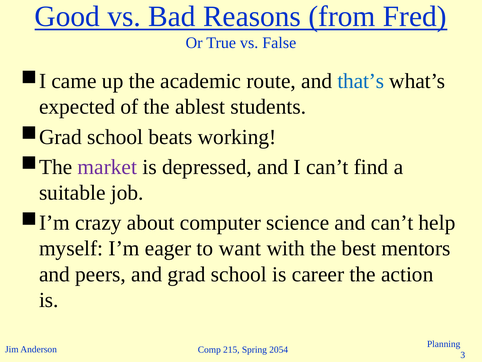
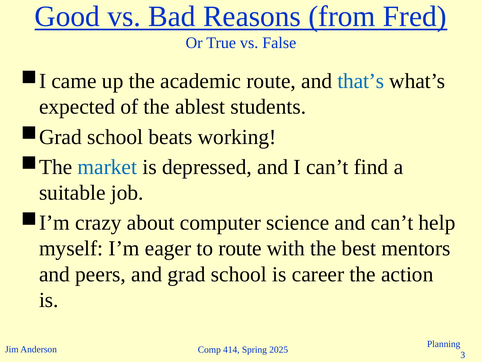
market colour: purple -> blue (107, 167)
to want: want -> route (240, 248)
215: 215 -> 414 (231, 349)
2054: 2054 -> 2025 (279, 349)
